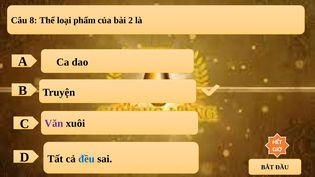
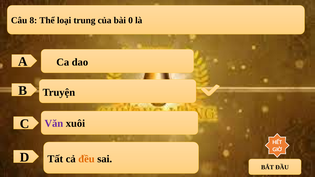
phẩm: phẩm -> trung (84, 20)
2: 2 -> 0 (131, 20)
đều colour: blue -> orange (86, 159)
